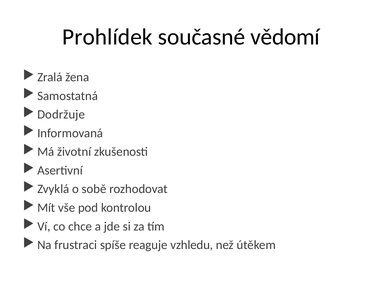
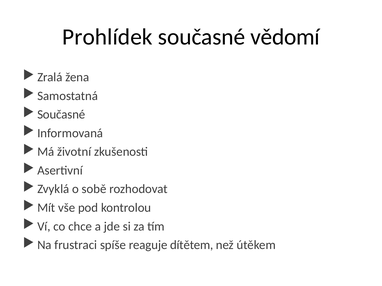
Dodržuje: Dodržuje -> Současné (61, 115)
vzhledu: vzhledu -> dítětem (192, 245)
